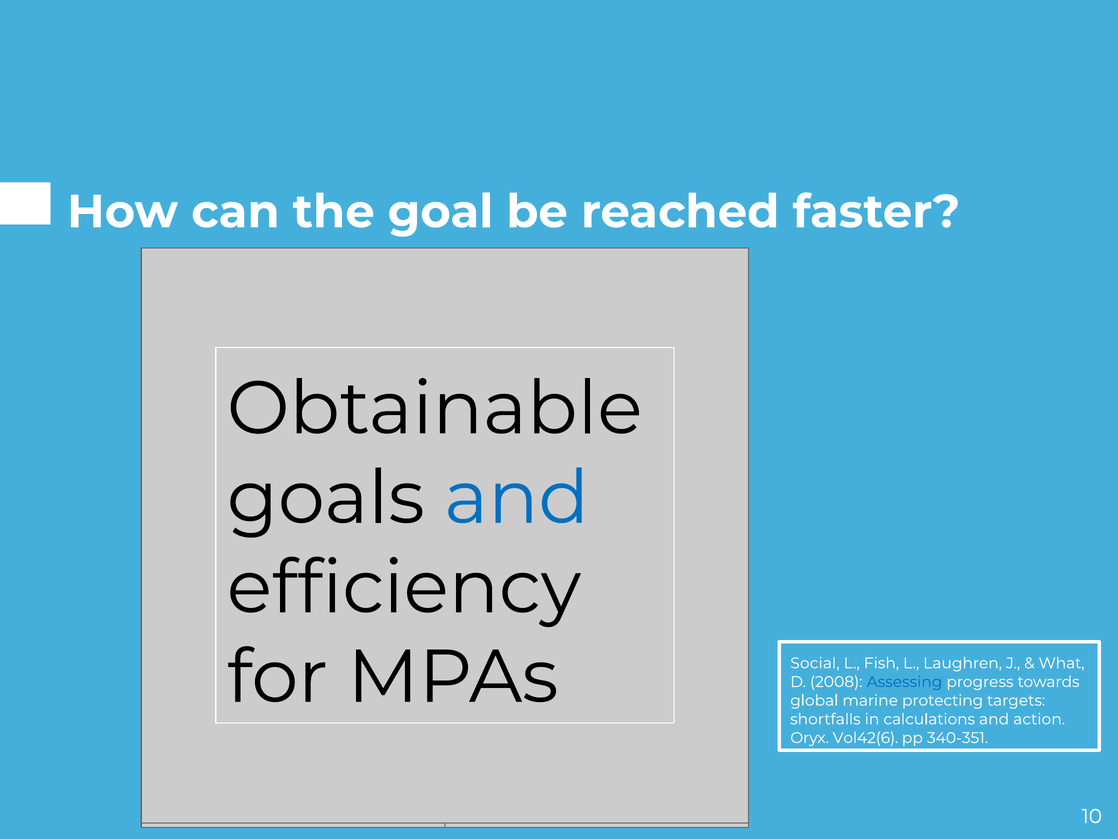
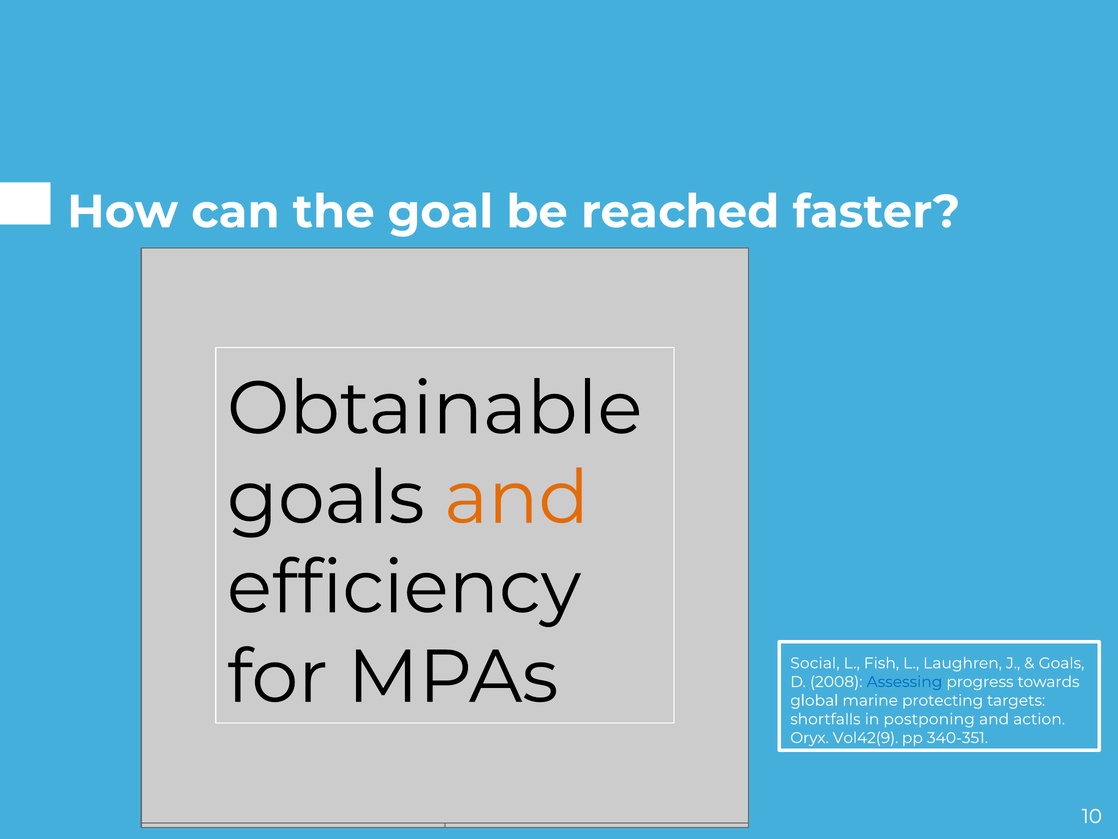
and colour: blue -> orange (517, 498)
What: What -> Goals (1061, 663)
in calculations: calculations -> postponing (929, 719)
Vol42(6: Vol42(6 -> Vol42(9 (865, 737)
